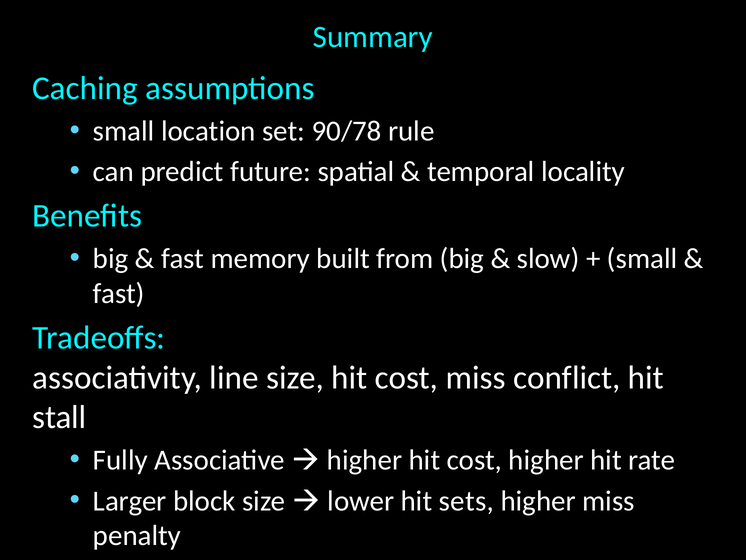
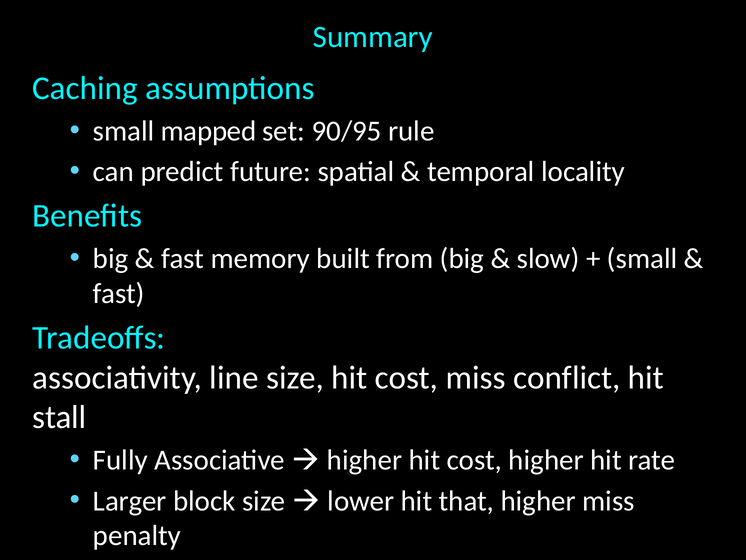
location: location -> mapped (208, 131)
90/78: 90/78 -> 90/95 (347, 131)
sets: sets -> that (467, 500)
